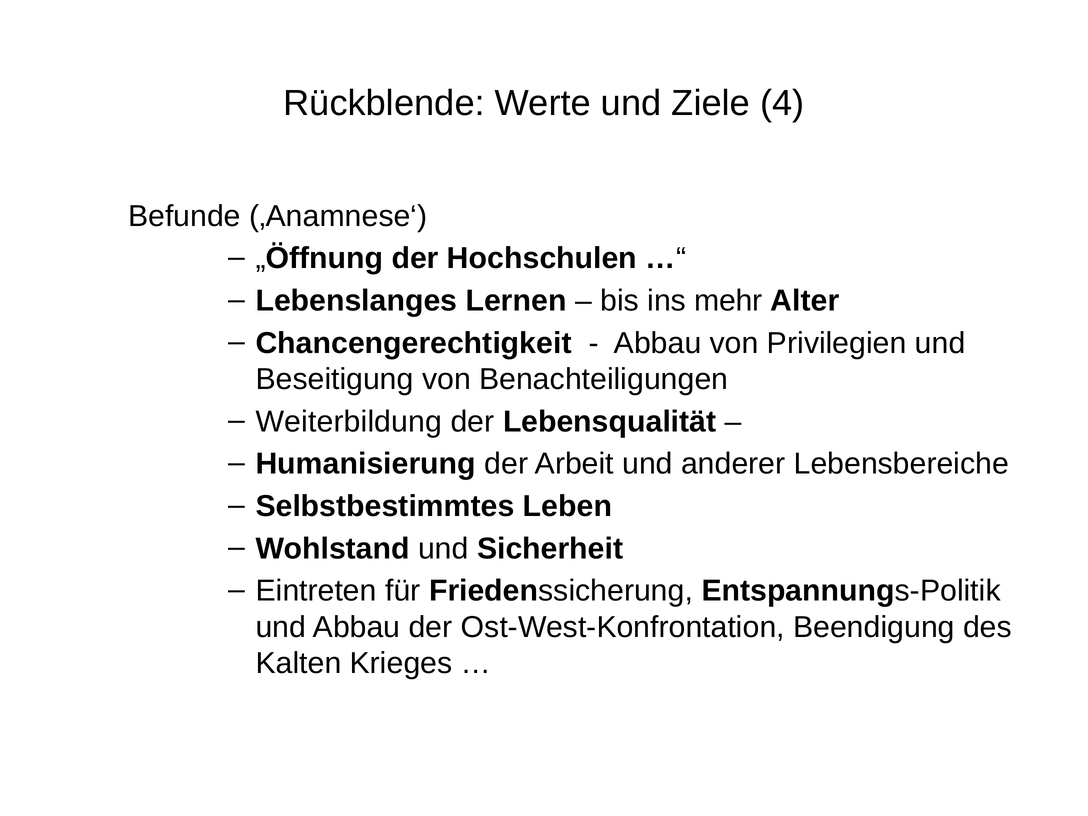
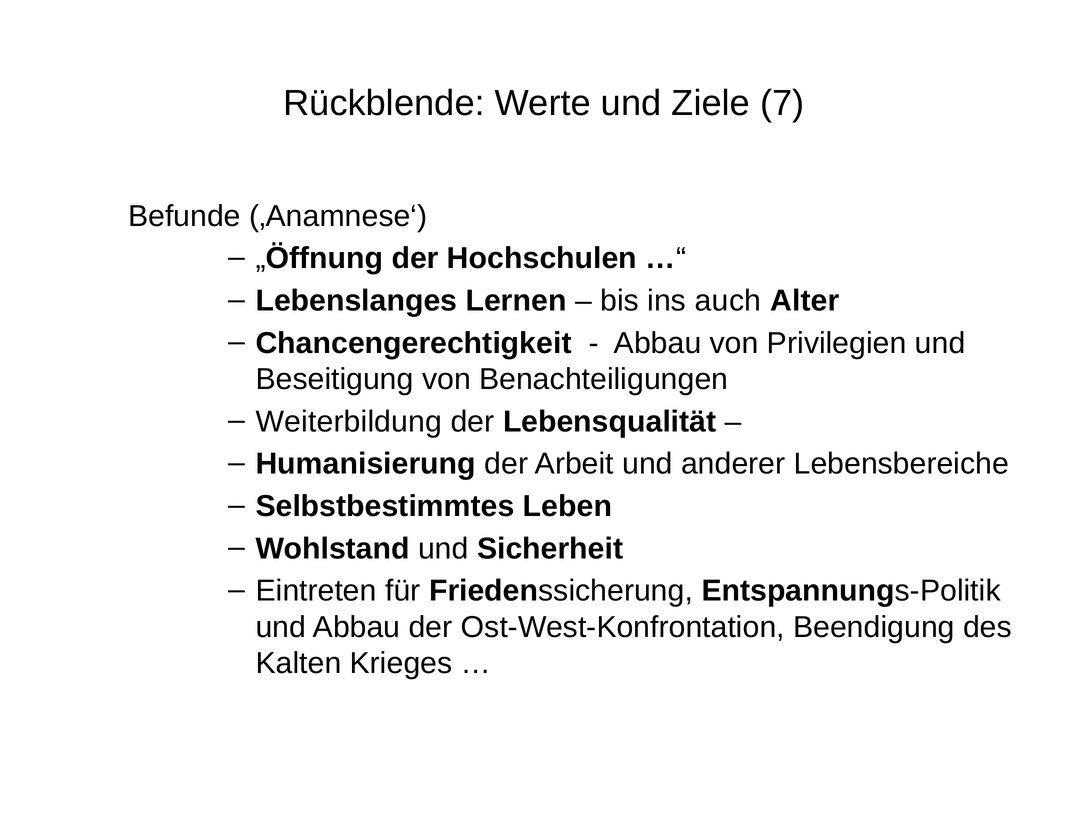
4: 4 -> 7 (782, 103)
mehr: mehr -> auch (728, 301)
